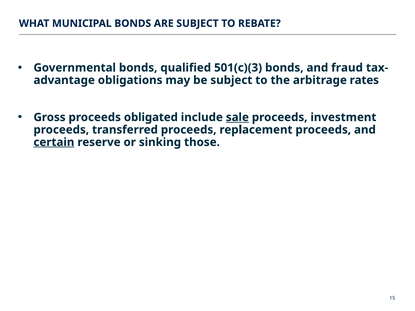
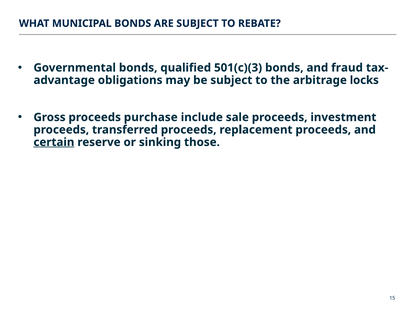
rates: rates -> locks (364, 80)
obligated: obligated -> purchase (151, 117)
sale underline: present -> none (237, 117)
